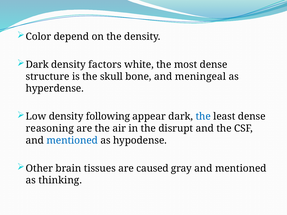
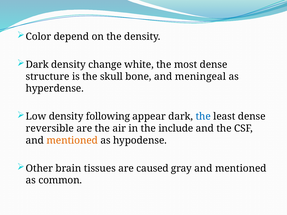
factors: factors -> change (105, 65)
reasoning: reasoning -> reversible (50, 129)
disrupt: disrupt -> include (176, 129)
mentioned colour: blue -> orange (72, 141)
thinking: thinking -> common (60, 181)
